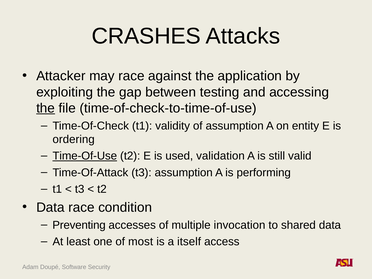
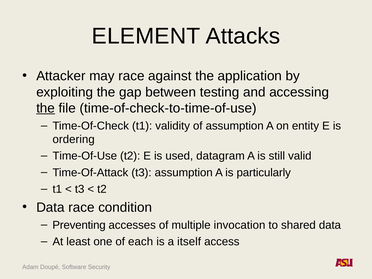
CRASHES: CRASHES -> ELEMENT (146, 36)
Time-Of-Use underline: present -> none (85, 156)
validation: validation -> datagram (220, 156)
performing: performing -> particularly (264, 173)
most: most -> each (141, 242)
